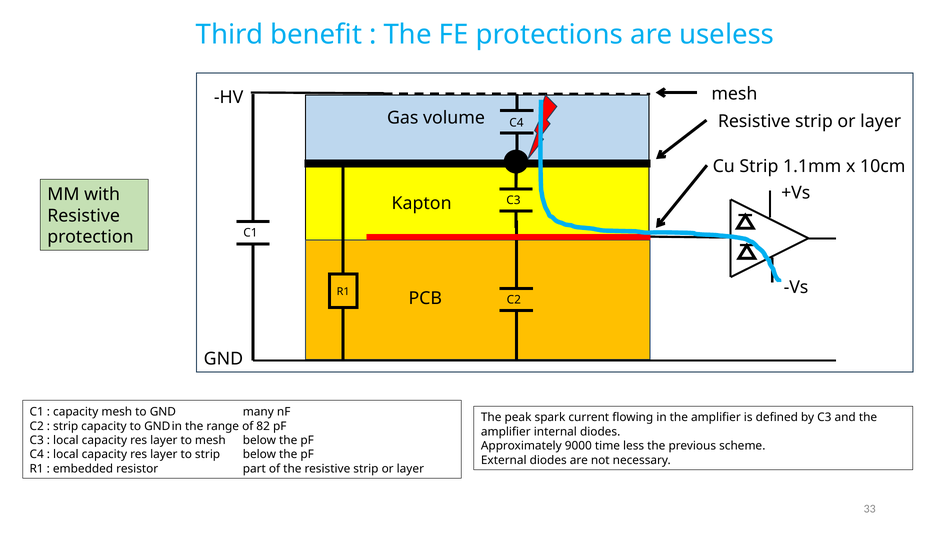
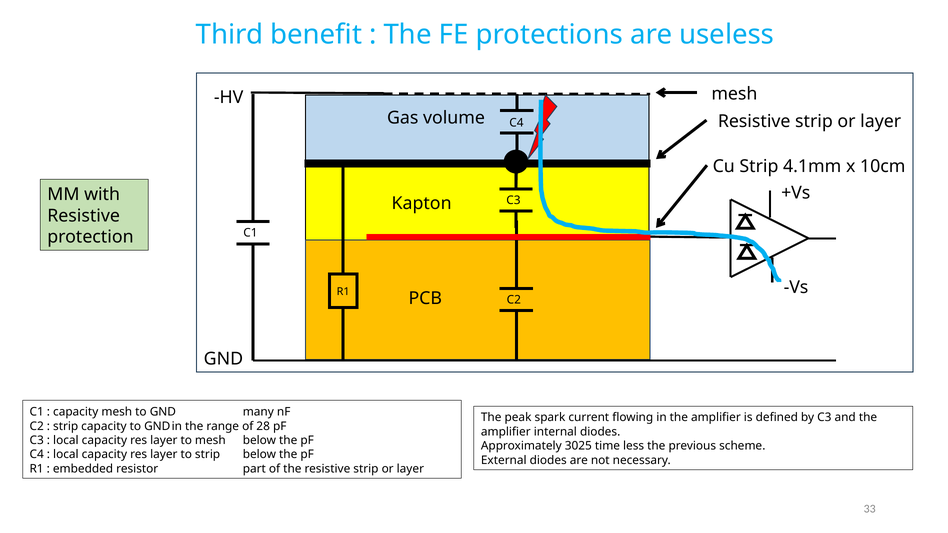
1.1mm: 1.1mm -> 4.1mm (812, 166)
82: 82 -> 28 (263, 426)
9000: 9000 -> 3025 (578, 446)
